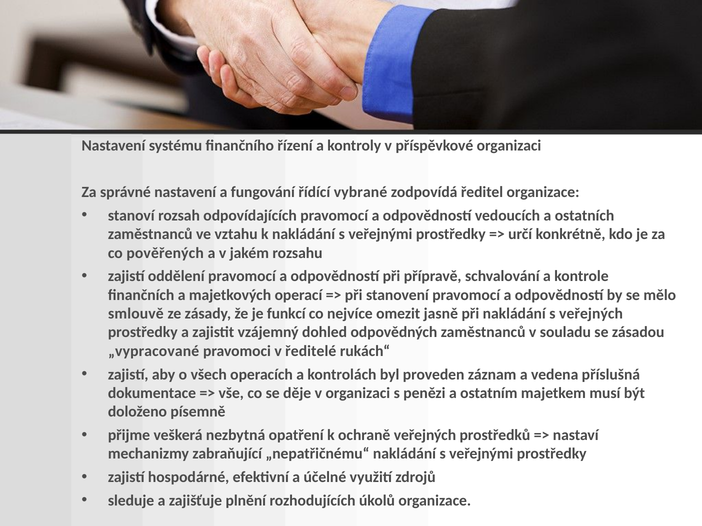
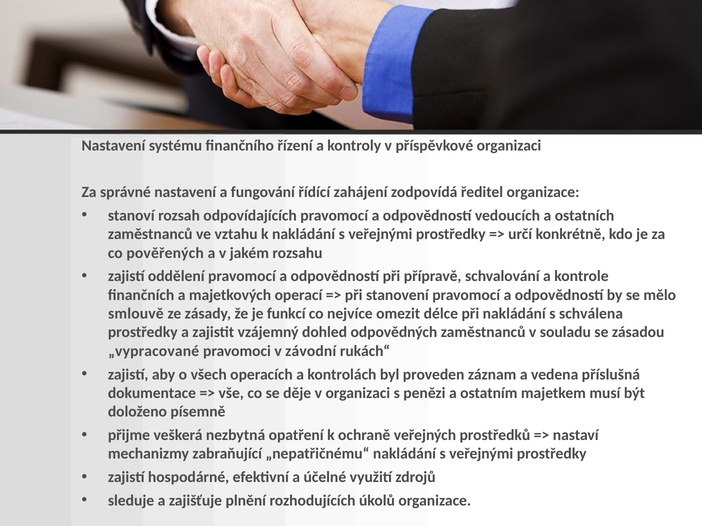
vybrané: vybrané -> zahájení (361, 192)
jasně: jasně -> délce (441, 314)
s veřejných: veřejných -> schválena (591, 314)
ředitelé: ředitelé -> závodní (311, 351)
